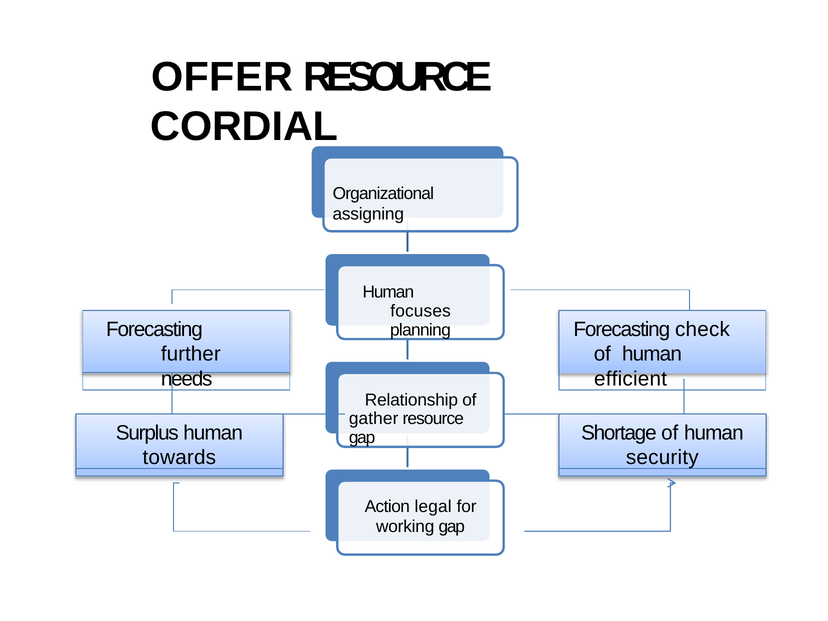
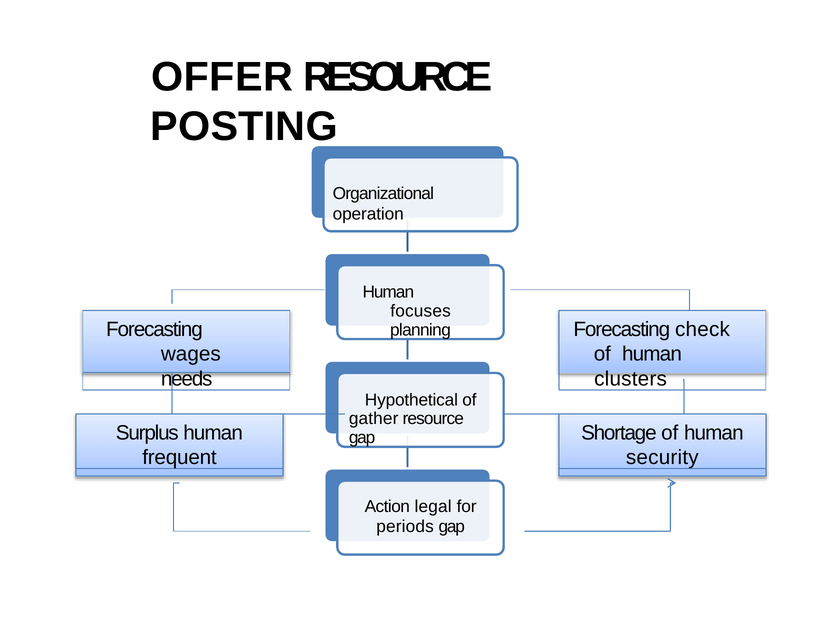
CORDIAL: CORDIAL -> POSTING (244, 127)
assigning: assigning -> operation (368, 214)
further: further -> wages (191, 354)
efficient: efficient -> clusters (631, 379)
Relationship: Relationship -> Hypothetical (411, 400)
towards: towards -> frequent (180, 458)
working: working -> periods (405, 526)
